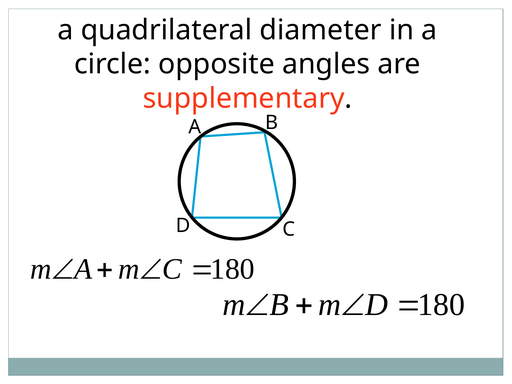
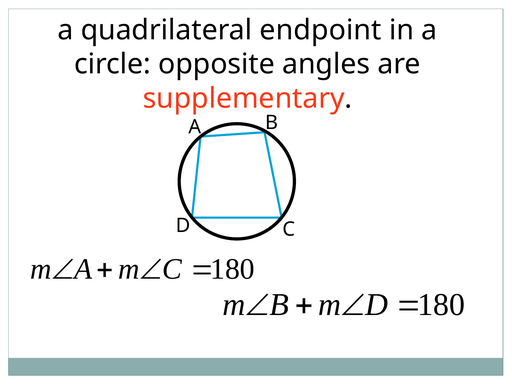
diameter: diameter -> endpoint (321, 30)
